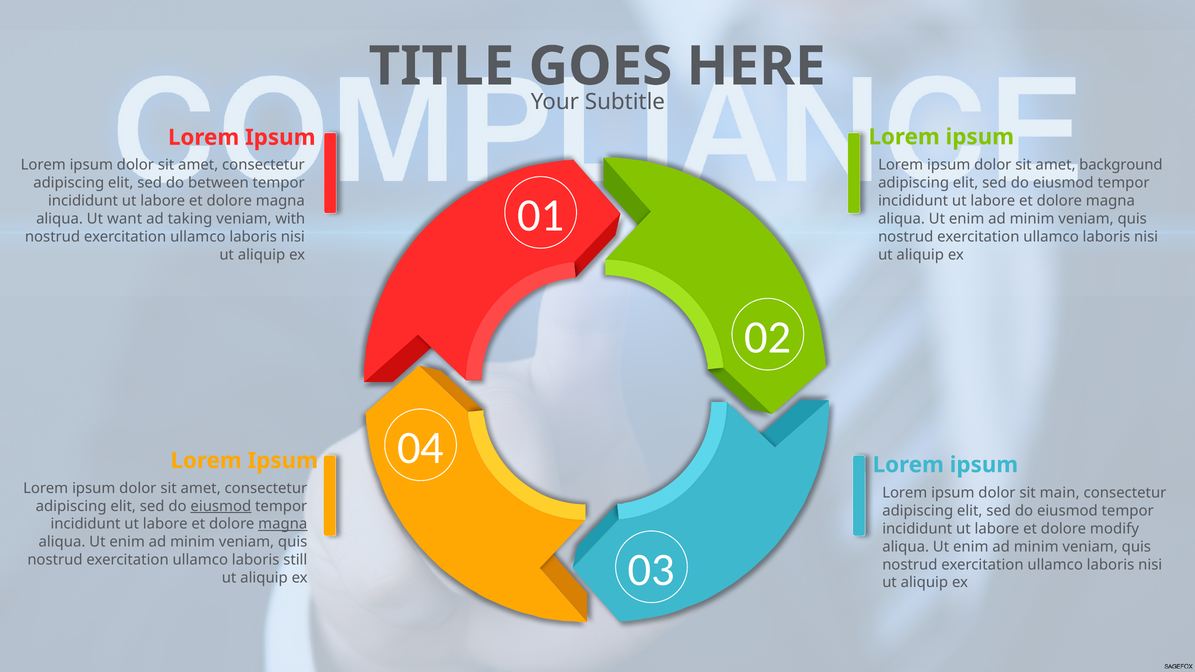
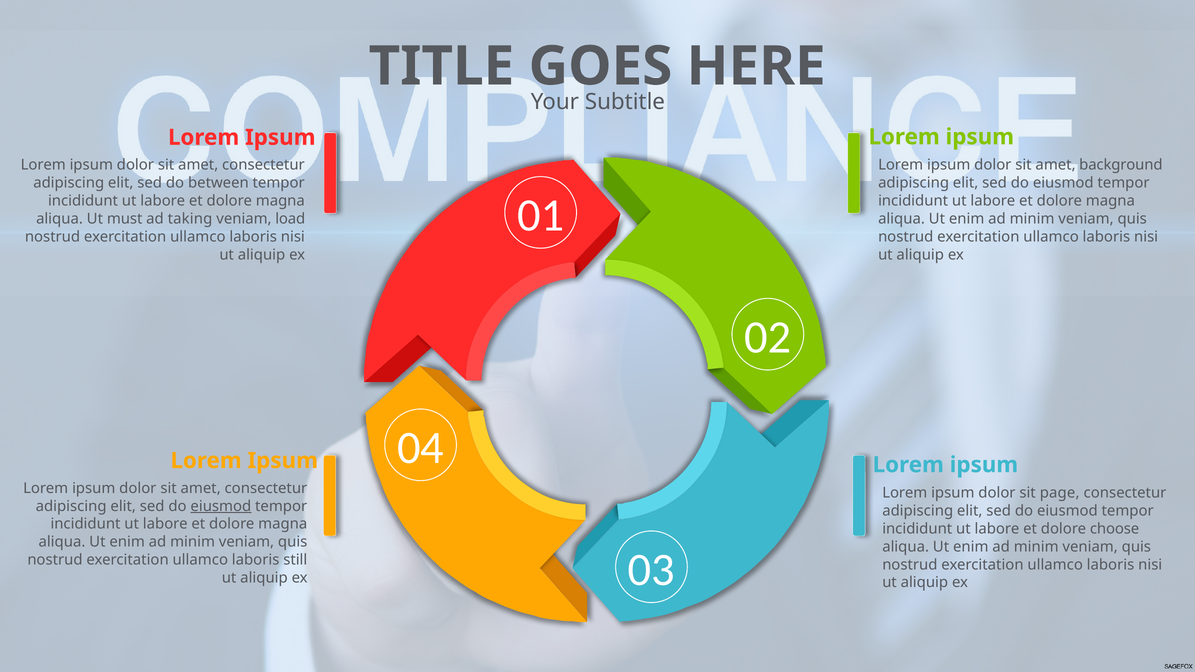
want: want -> must (125, 219)
with: with -> load (290, 219)
main: main -> page (1060, 493)
magna underline: present -> none (283, 524)
modify: modify -> choose (1115, 529)
